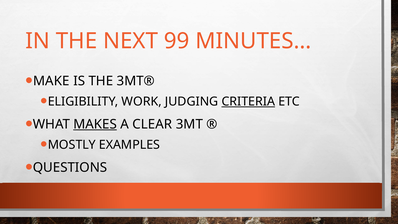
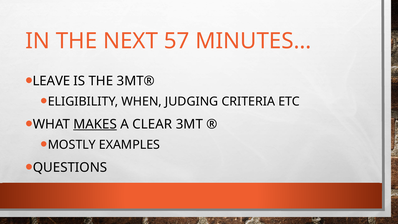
99: 99 -> 57 (177, 41)
MAKE: MAKE -> LEAVE (51, 81)
WORK: WORK -> WHEN (142, 101)
CRITERIA underline: present -> none (248, 101)
